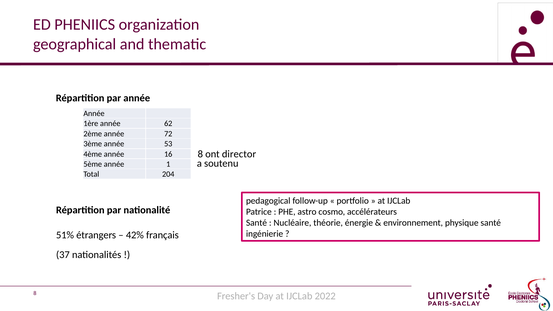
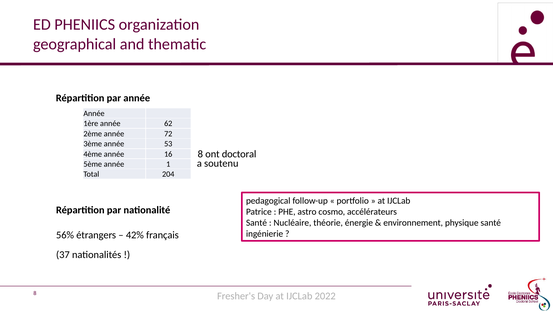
director: director -> doctoral (239, 154)
51%: 51% -> 56% (65, 235)
